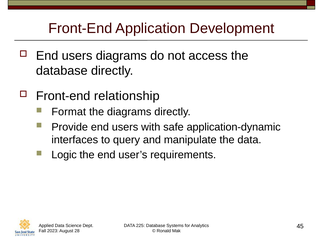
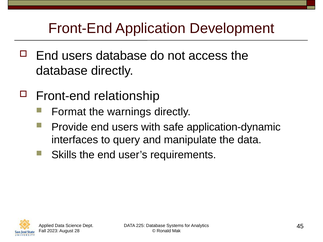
users diagrams: diagrams -> database (121, 56)
the diagrams: diagrams -> warnings (129, 112)
Logic: Logic -> Skills (64, 155)
